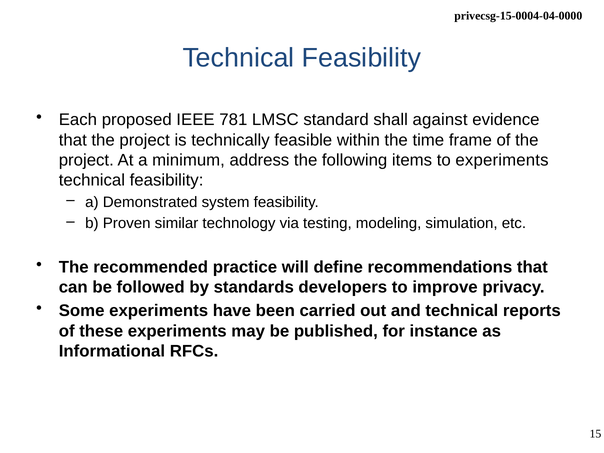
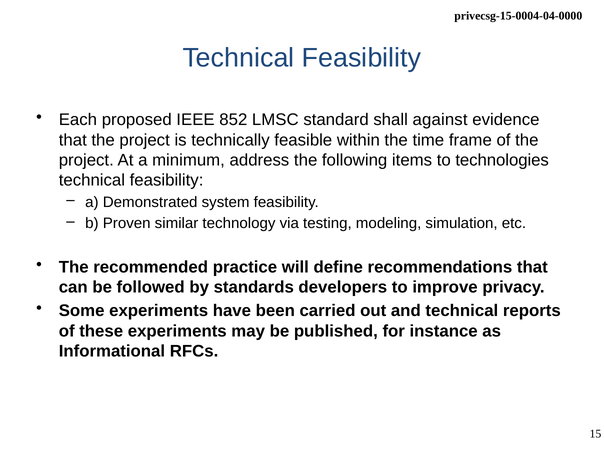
781: 781 -> 852 (233, 120)
to experiments: experiments -> technologies (502, 160)
